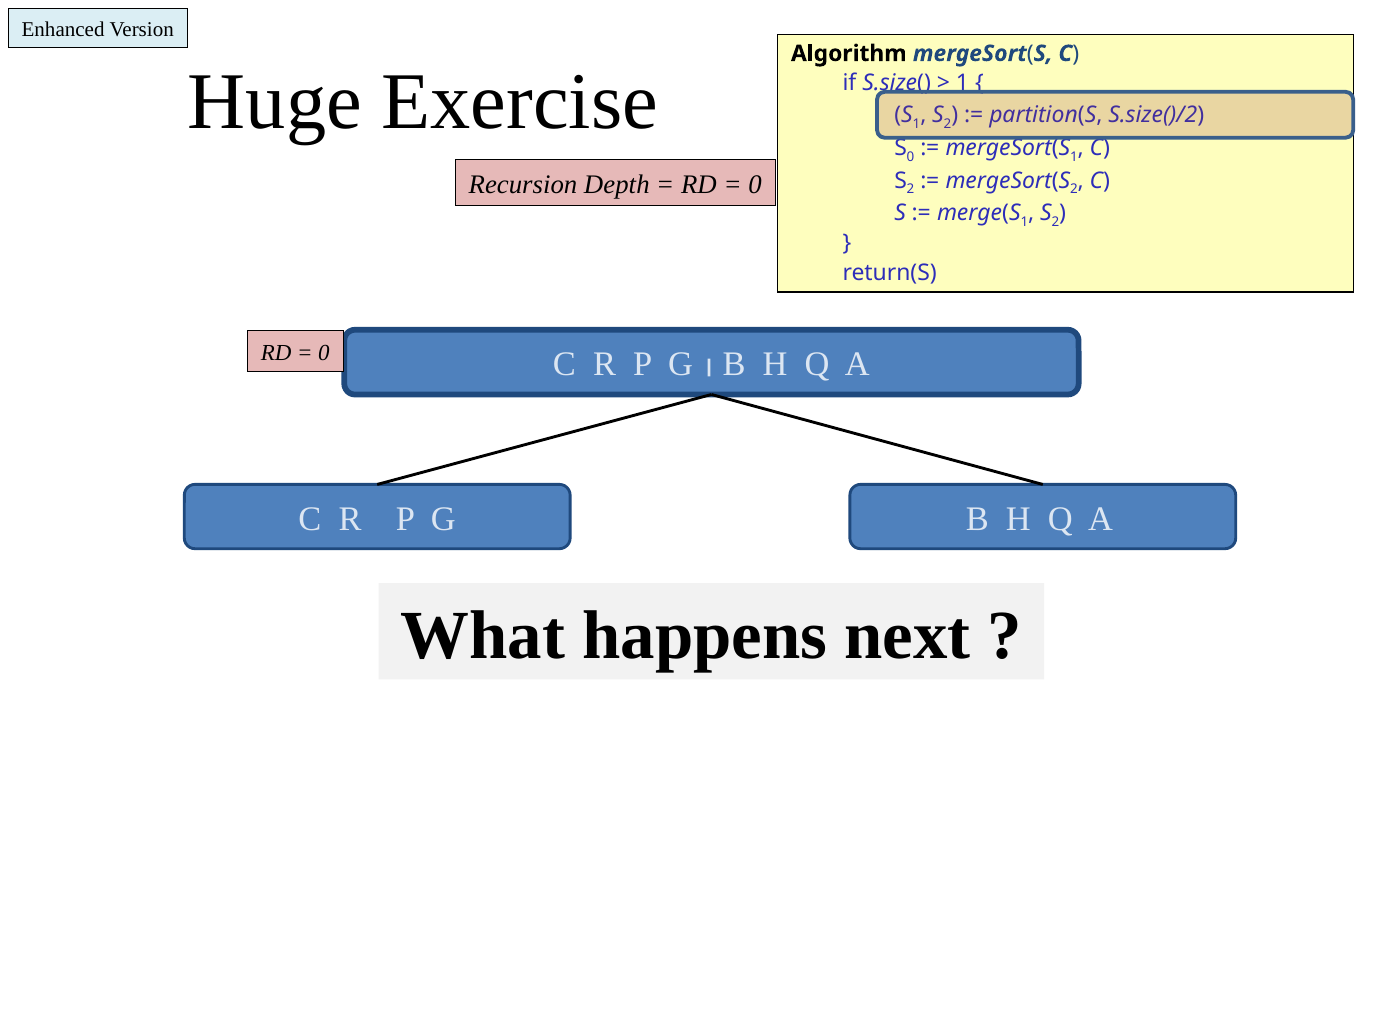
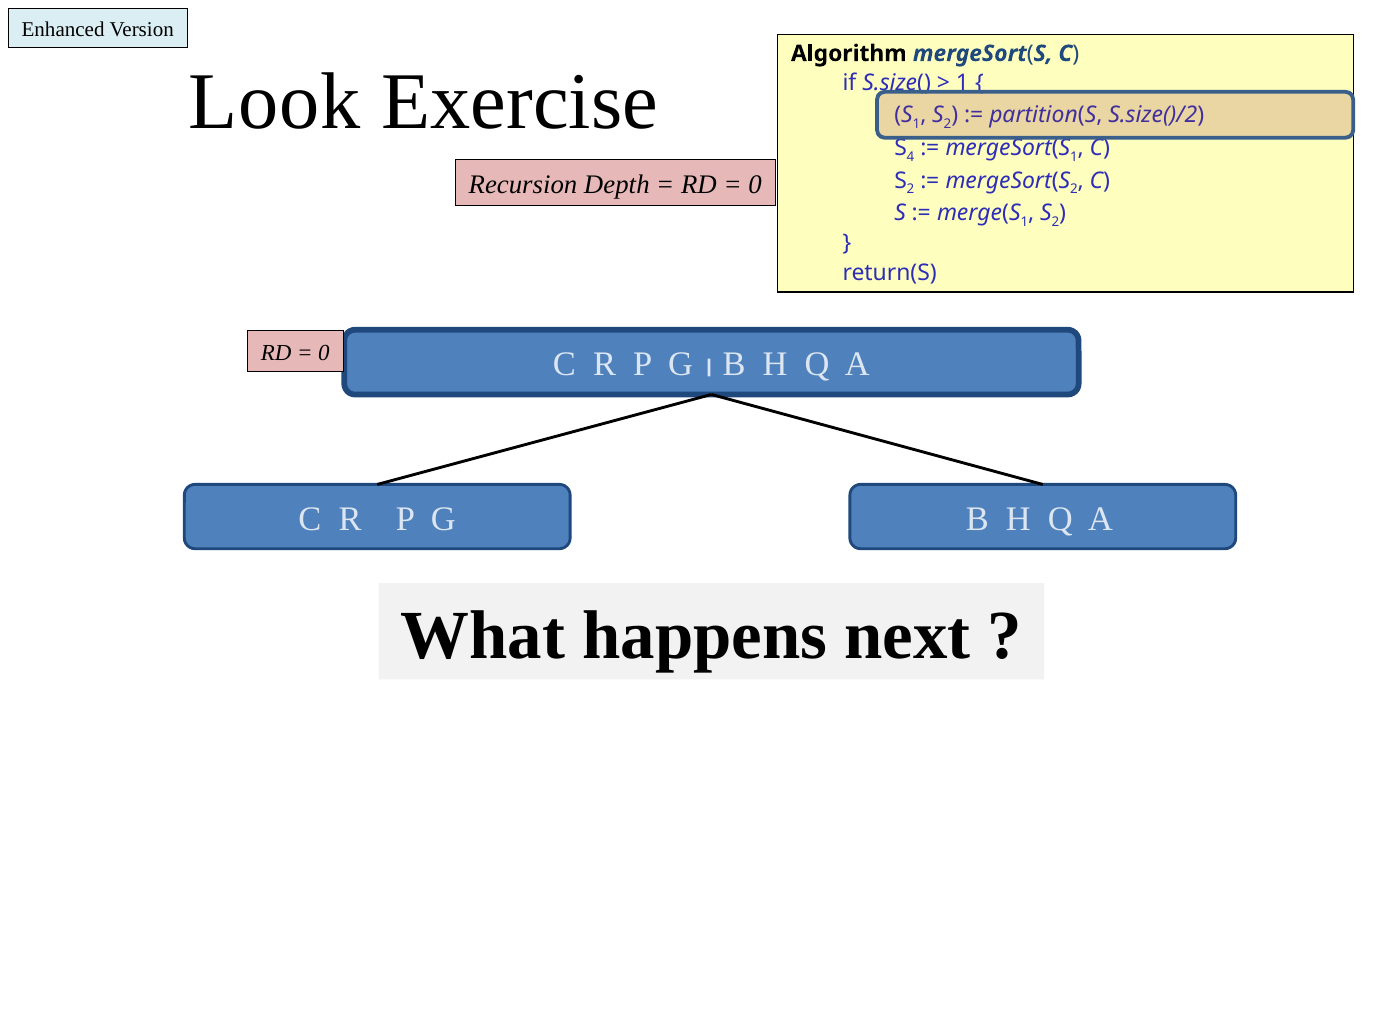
Huge: Huge -> Look (274, 102)
S 0: 0 -> 4 (911, 157)
